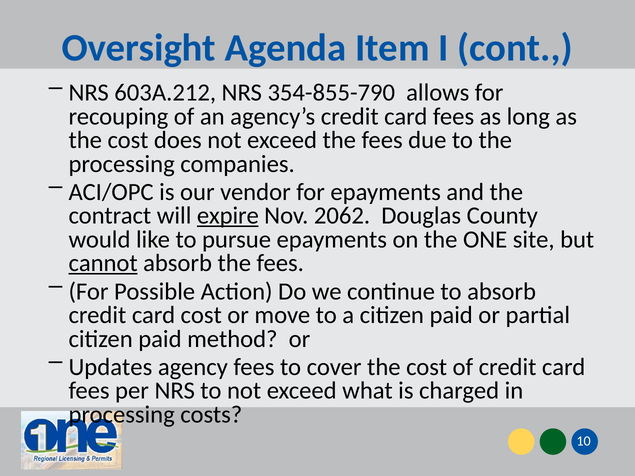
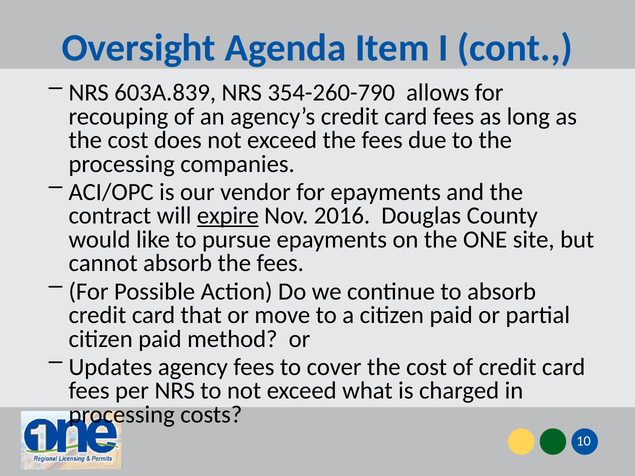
603A.212: 603A.212 -> 603A.839 (165, 93)
354-855-790: 354-855-790 -> 354-260-790 (331, 93)
2062: 2062 -> 2016 (342, 216)
cannot underline: present -> none (103, 263)
card cost: cost -> that (201, 315)
